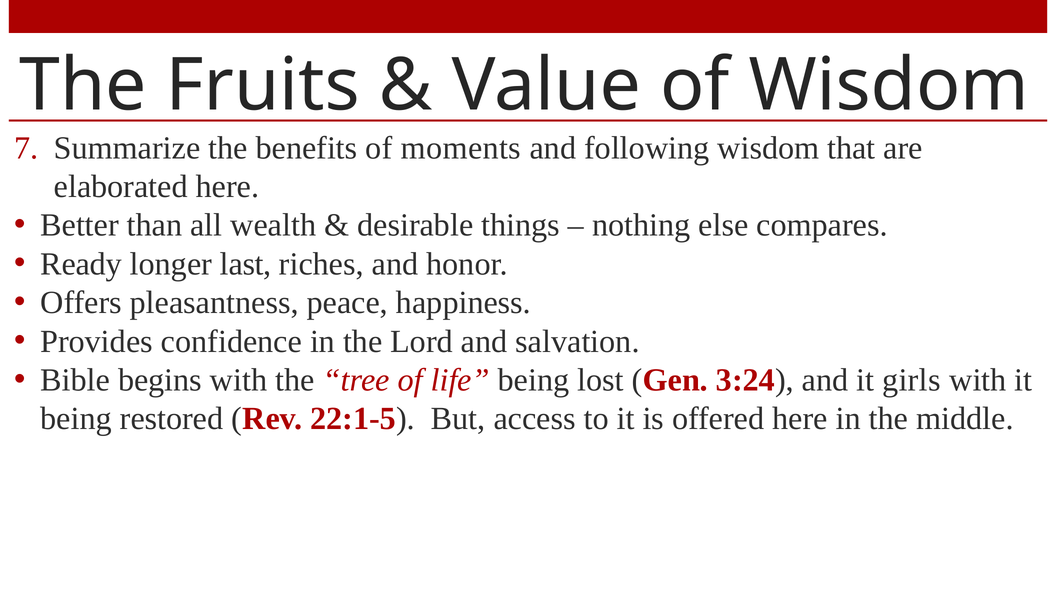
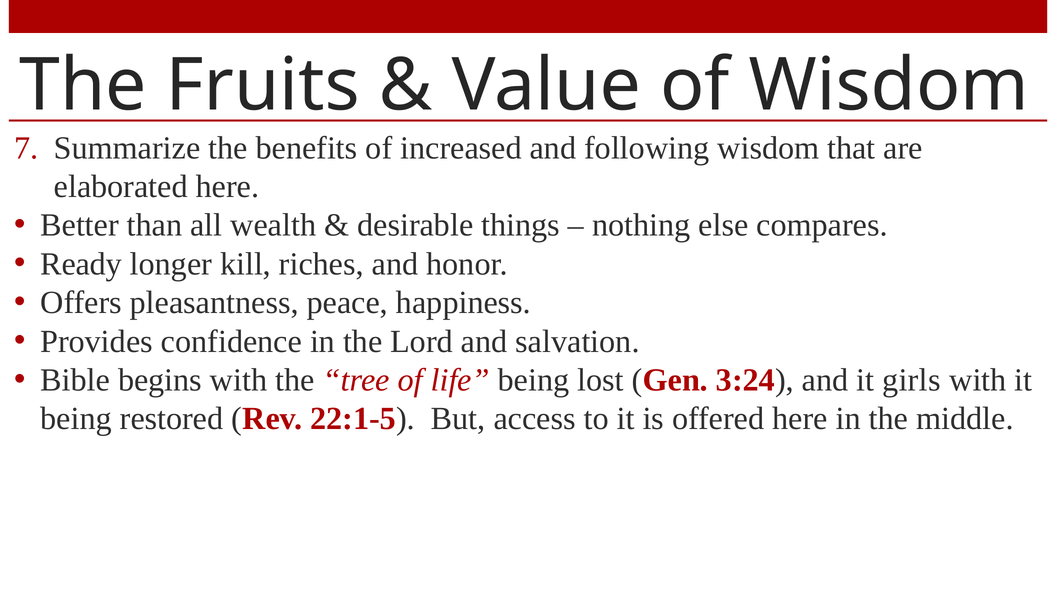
moments: moments -> increased (461, 148)
last: last -> kill (246, 264)
